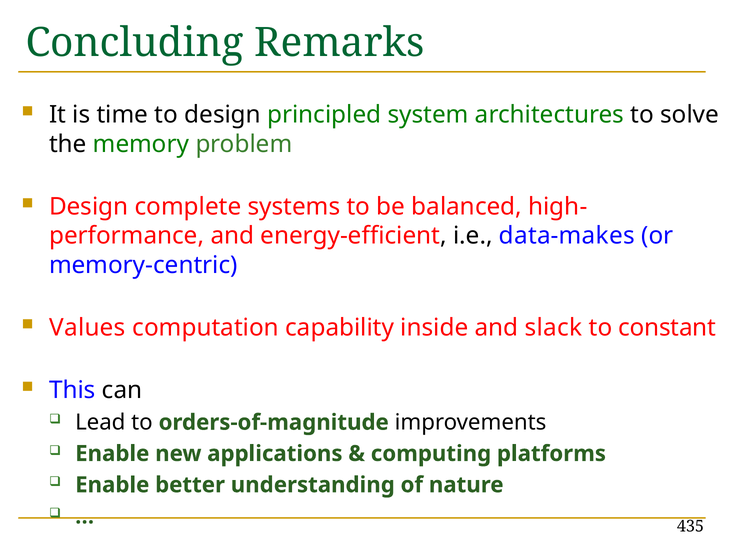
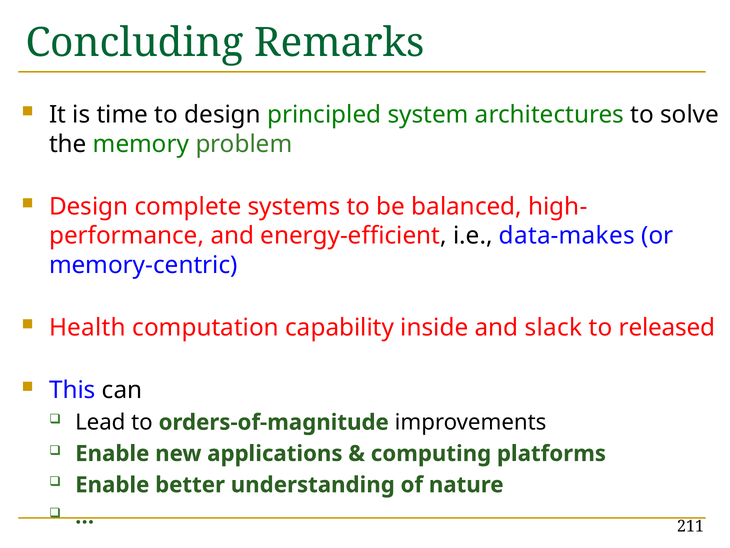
Values: Values -> Health (87, 327)
constant: constant -> released (667, 327)
435: 435 -> 211 (690, 526)
